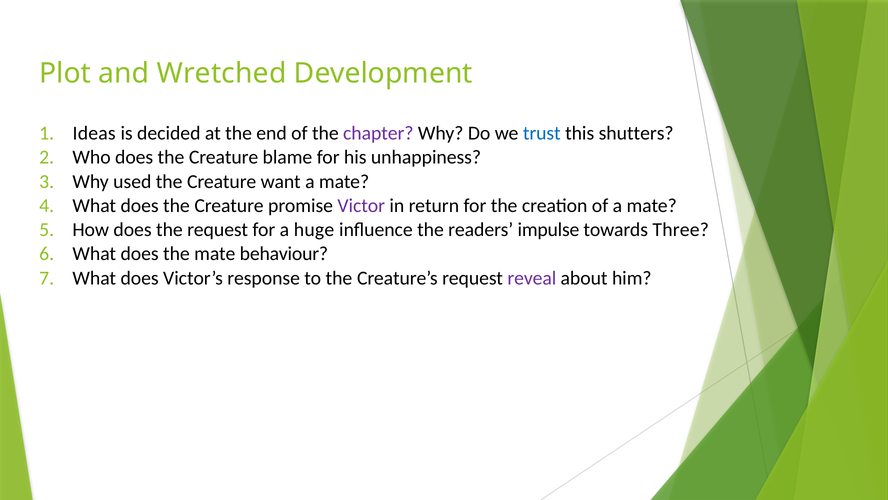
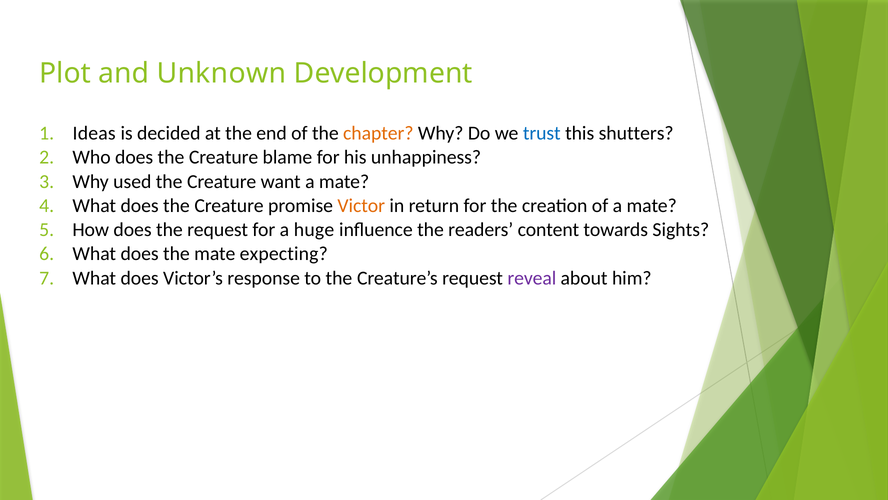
Wretched: Wretched -> Unknown (221, 73)
chapter colour: purple -> orange (378, 133)
Victor colour: purple -> orange (361, 205)
impulse: impulse -> content (548, 230)
Three: Three -> Sights (681, 230)
behaviour: behaviour -> expecting (284, 254)
